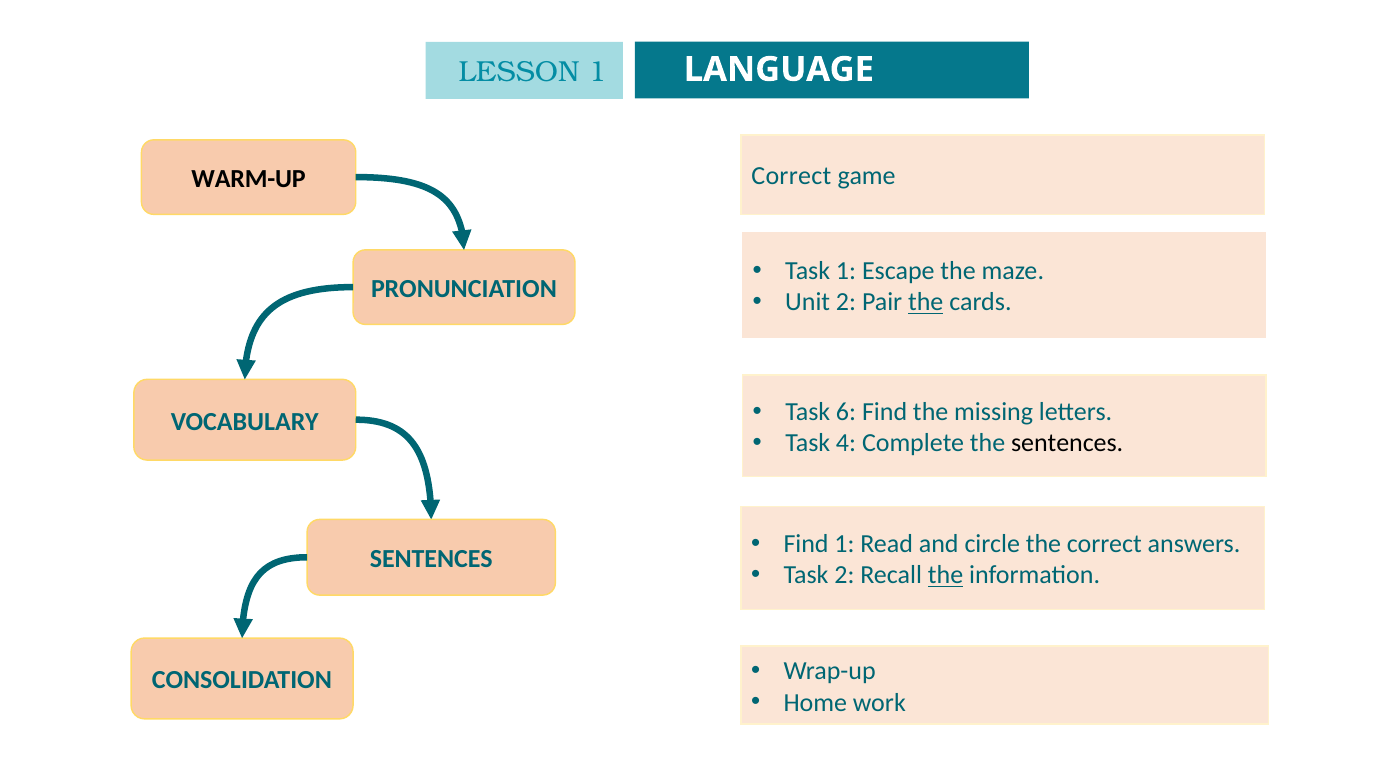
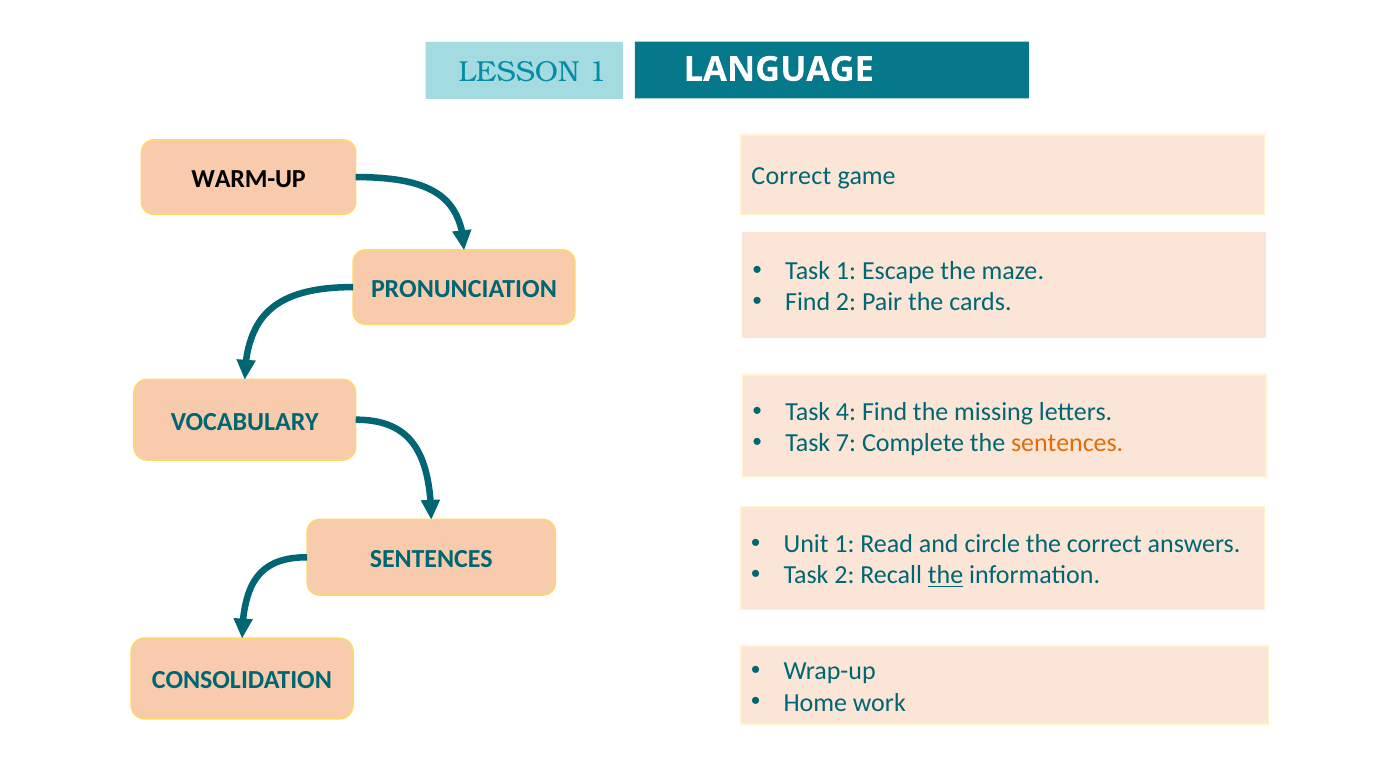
Unit: Unit -> Find (808, 302)
the underline: present -> none (926, 302)
6: 6 -> 4 (846, 412)
4: 4 -> 7 (846, 443)
sentences colour: black -> orange (1067, 443)
Find: Find -> Unit (806, 544)
